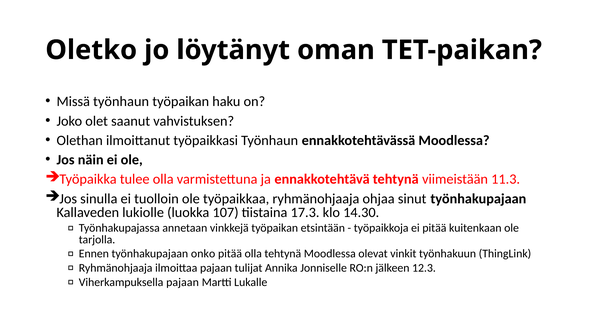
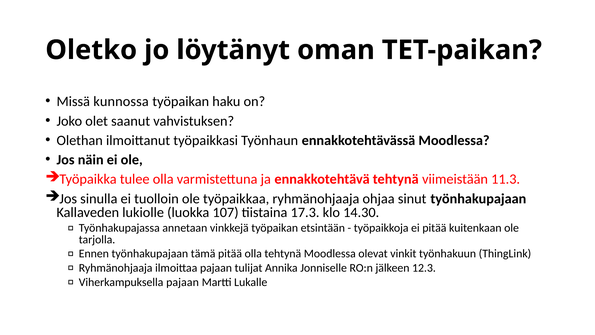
Missä työnhaun: työnhaun -> kunnossa (121, 101)
onko: onko -> tämä (203, 254)
